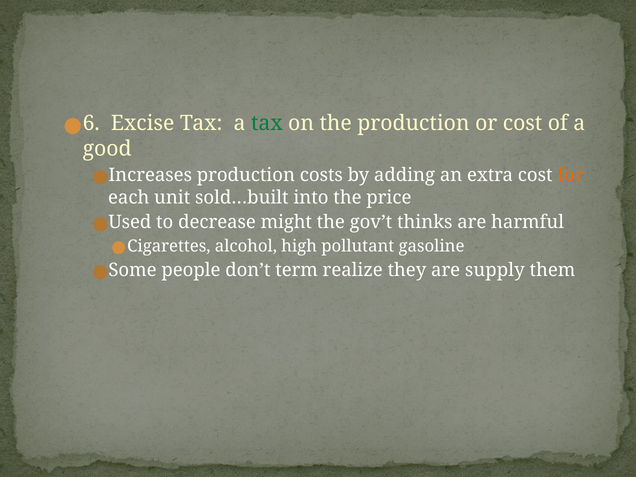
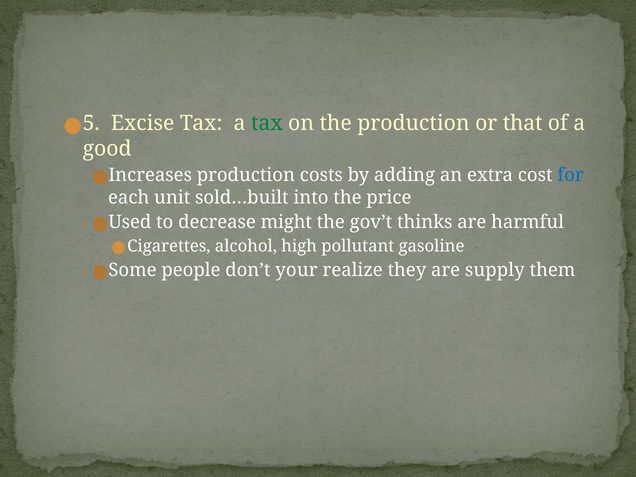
6: 6 -> 5 (91, 123)
or cost: cost -> that (523, 123)
for colour: orange -> blue (571, 175)
term: term -> your (296, 270)
